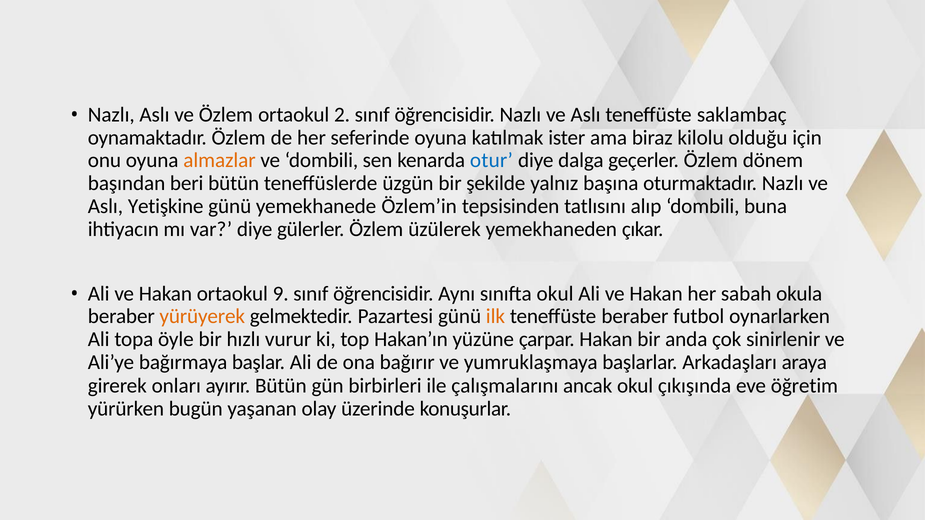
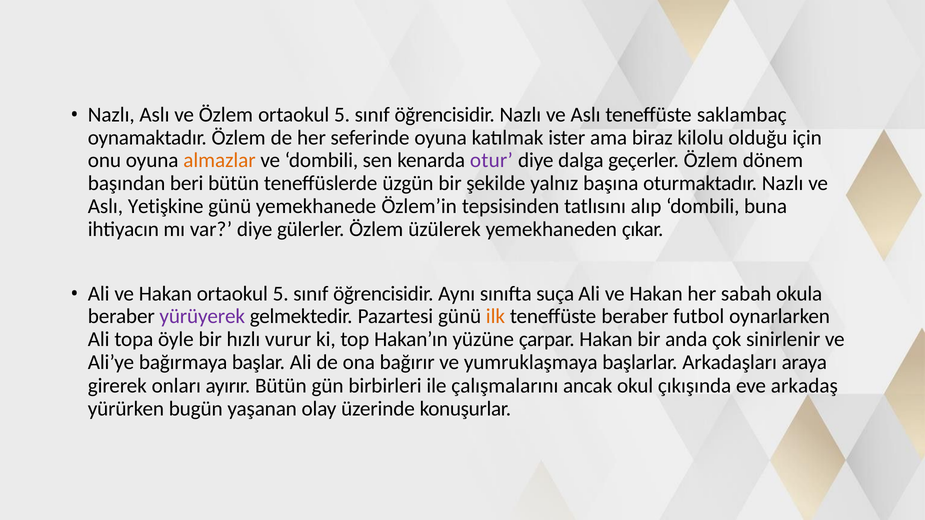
Özlem ortaokul 2: 2 -> 5 (342, 115)
otur colour: blue -> purple (491, 161)
Hakan ortaokul 9: 9 -> 5 (281, 294)
sınıfta okul: okul -> suça (555, 294)
yürüyerek colour: orange -> purple (202, 317)
öğretim: öğretim -> arkadaş (804, 386)
